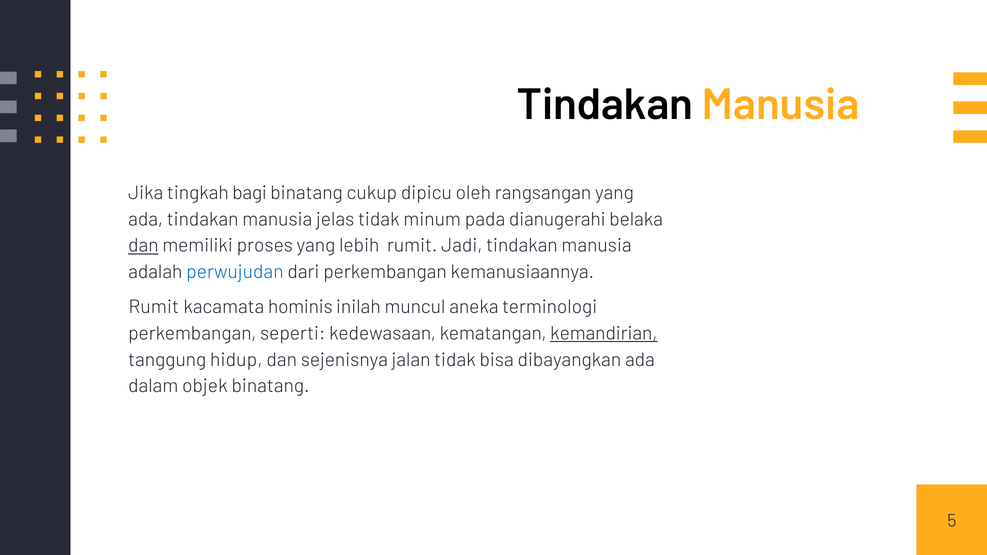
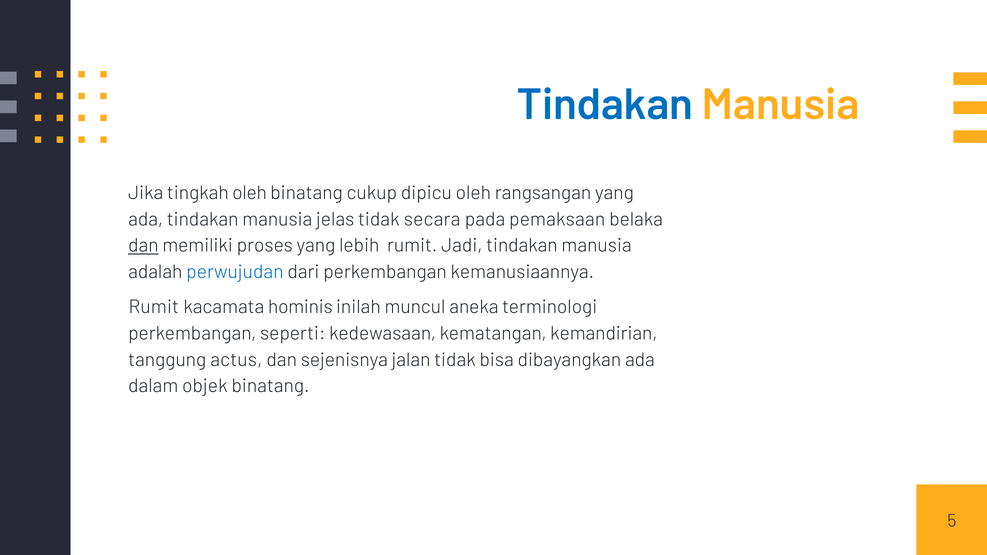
Tindakan colour: black -> blue (605, 105)
tingkah bagi: bagi -> oleh (250, 193)
minum: minum -> secara (432, 219)
dianugerahi: dianugerahi -> pemaksaan (557, 219)
kemandirian underline: present -> none (604, 333)
hidup: hidup -> actus (236, 360)
